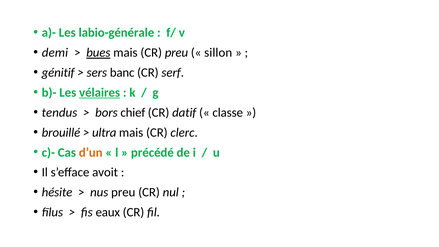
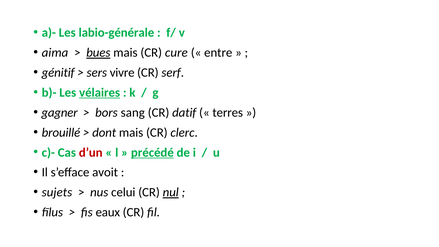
demi: demi -> aima (55, 53)
CR preu: preu -> cure (176, 53)
sillon: sillon -> entre (218, 53)
banc: banc -> vivre (122, 73)
tendus: tendus -> gagner (60, 113)
chief: chief -> sang (133, 113)
classe: classe -> terres (228, 113)
ultra: ultra -> dont (104, 132)
d’un colour: orange -> red (91, 152)
précédé underline: none -> present (152, 152)
hésite: hésite -> sujets (57, 192)
nus preu: preu -> celui (123, 192)
nul underline: none -> present (171, 192)
